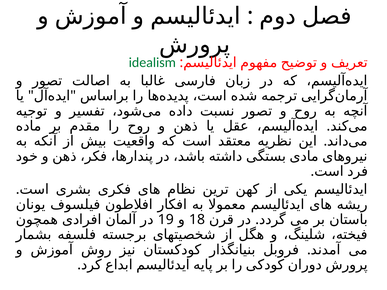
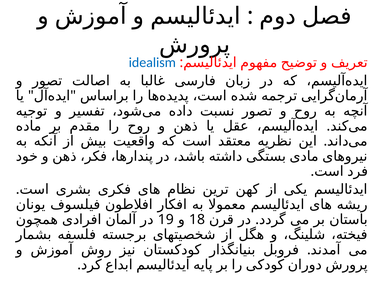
idealism colour: green -> blue (152, 63)
